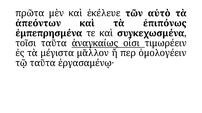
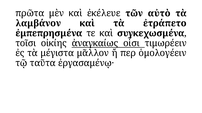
ἀπεόντων: ἀπεόντων -> λαμβάνον (38, 23)
ἐπιπόνως: ἐπιπόνως -> ἐτράπετο (165, 23)
τοῖσι ταῦτα: ταῦτα -> οἰκίης (54, 43)
